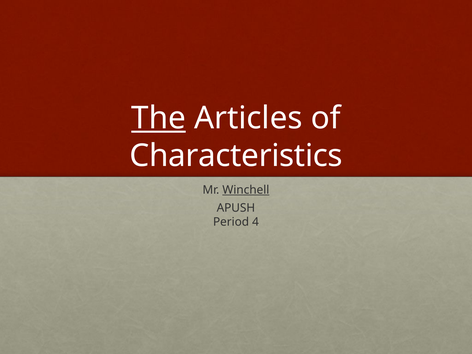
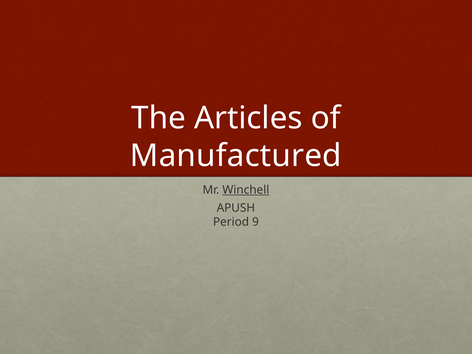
The underline: present -> none (159, 118)
Characteristics: Characteristics -> Manufactured (236, 156)
4: 4 -> 9 (256, 222)
